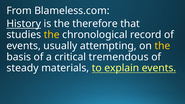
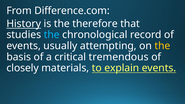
Blameless.com: Blameless.com -> Difference.com (72, 11)
the colour: yellow -> light blue (52, 35)
steady: steady -> closely (23, 68)
